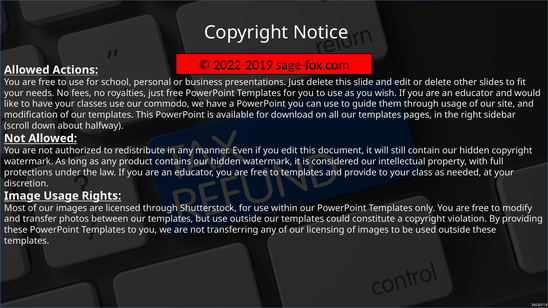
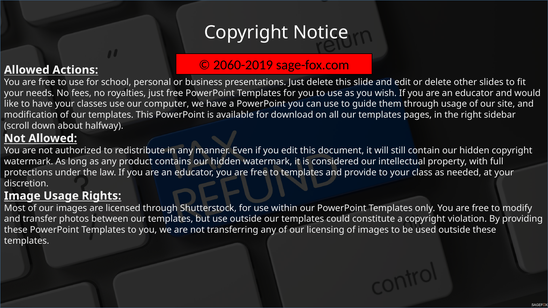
2022-2019: 2022-2019 -> 2060-2019 (243, 65)
commodo: commodo -> computer (167, 104)
